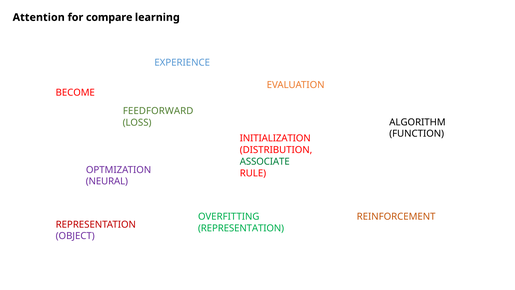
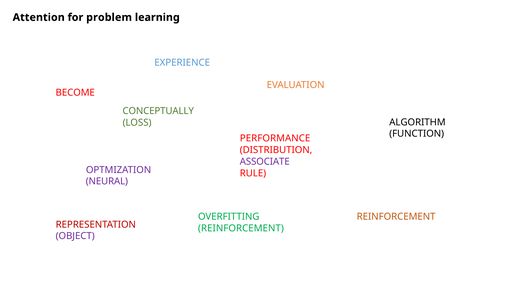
compare: compare -> problem (109, 17)
FEEDFORWARD: FEEDFORWARD -> CONCEPTUALLY (158, 111)
INITIALIZATION: INITIALIZATION -> PERFORMANCE (275, 138)
ASSOCIATE colour: green -> purple (265, 161)
REPRESENTATION: REPRESENTATION -> REINFORCEMENT (241, 228)
